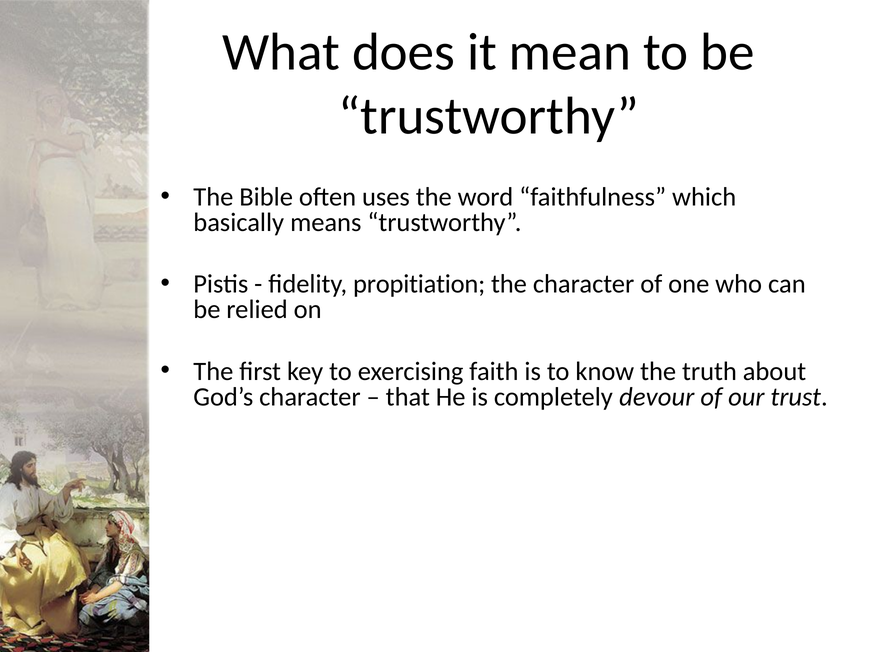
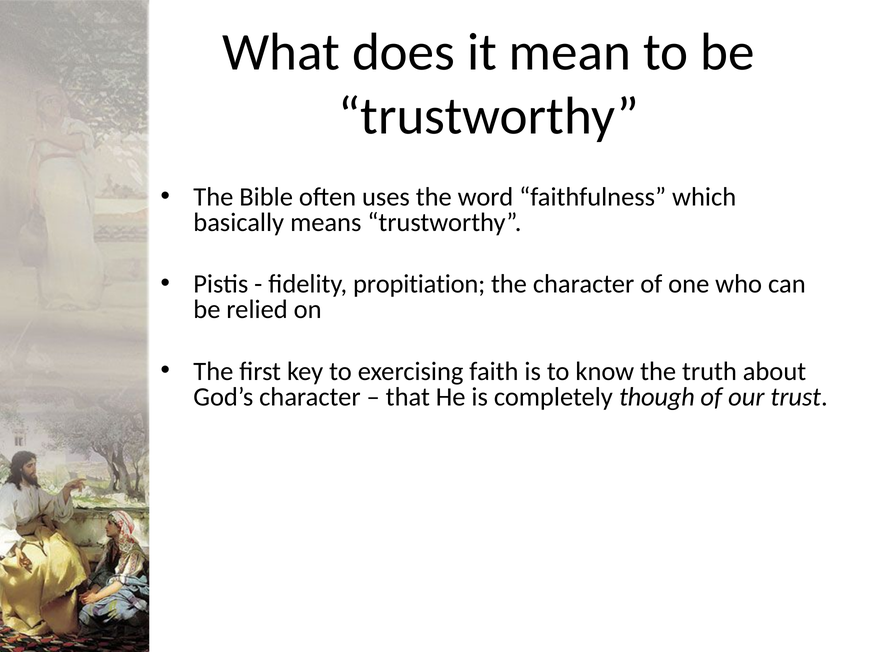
devour: devour -> though (657, 397)
